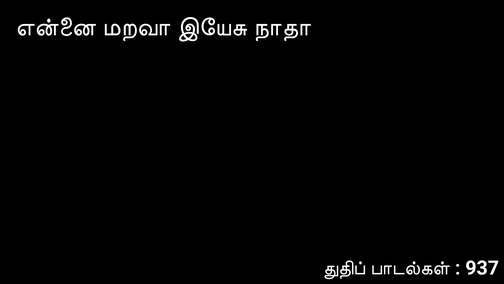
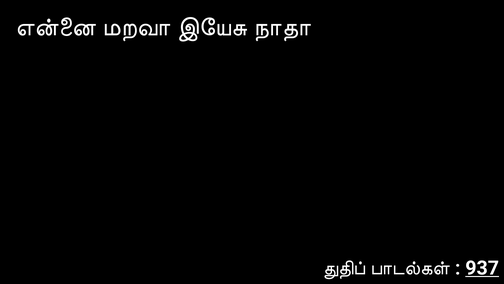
937 underline: none -> present (482, 268)
